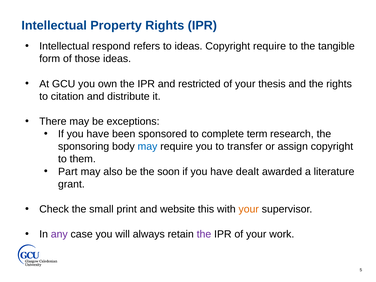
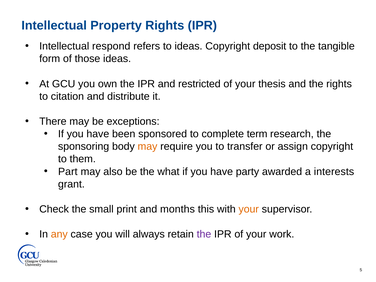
Copyright require: require -> deposit (270, 46)
may colour: blue -> orange (148, 147)
soon: soon -> what (168, 172)
dealt: dealt -> party (247, 172)
literature: literature -> interests (334, 172)
website: website -> months (177, 209)
any colour: purple -> orange (59, 234)
